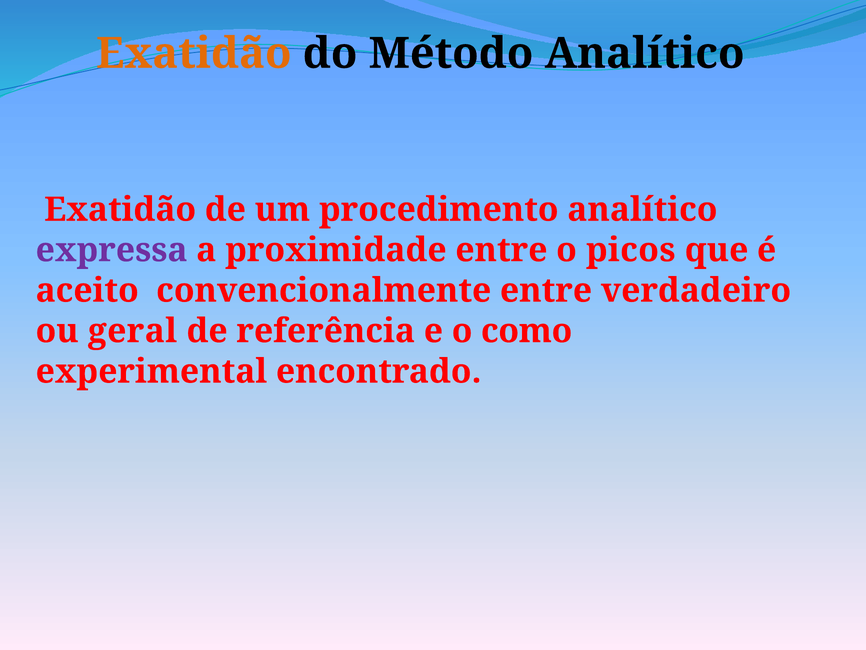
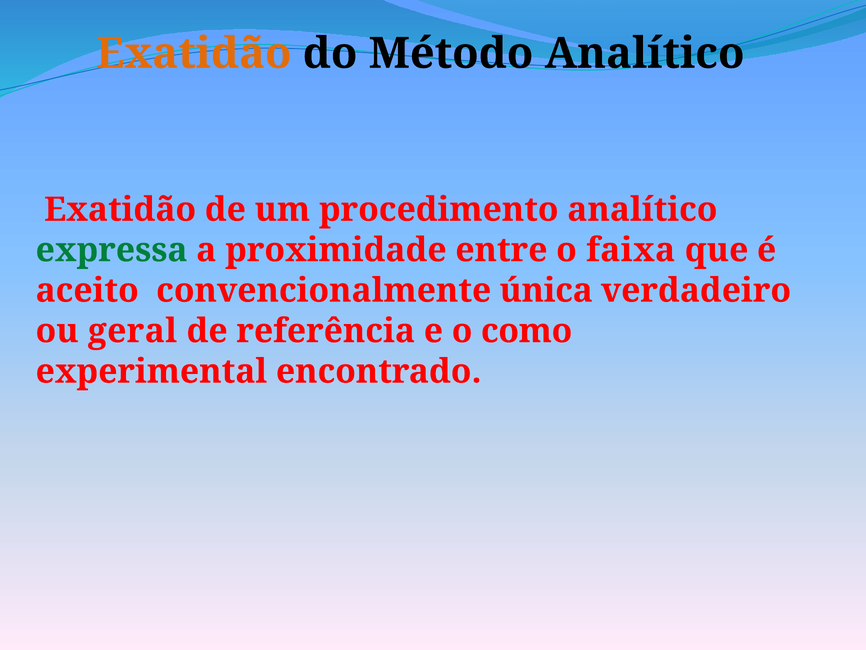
expressa colour: purple -> green (112, 250)
picos: picos -> faixa (631, 250)
convencionalmente entre: entre -> única (546, 290)
